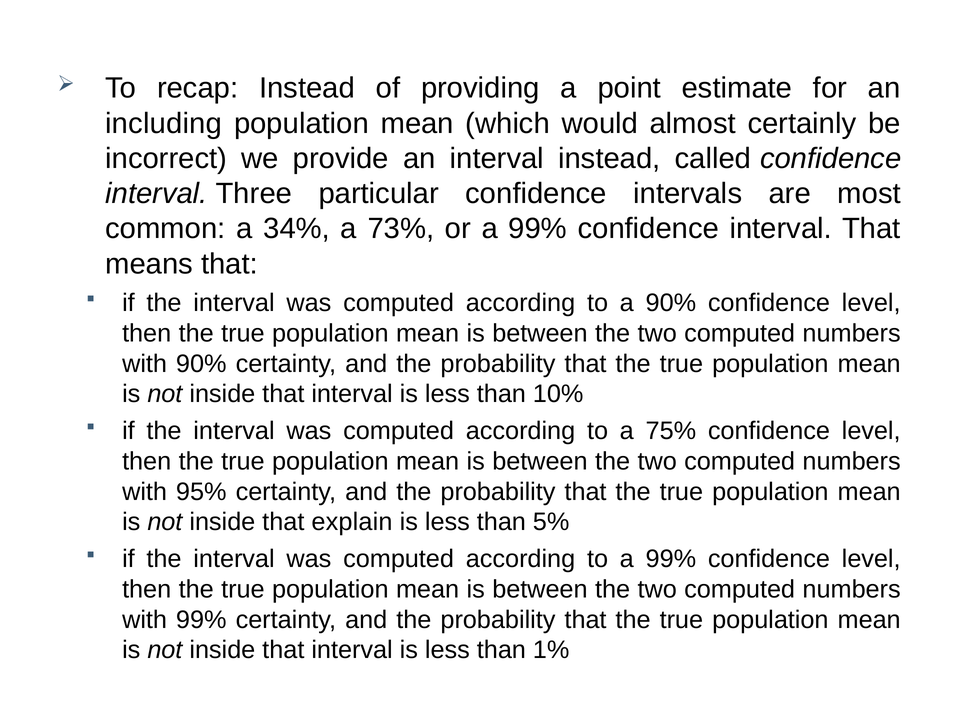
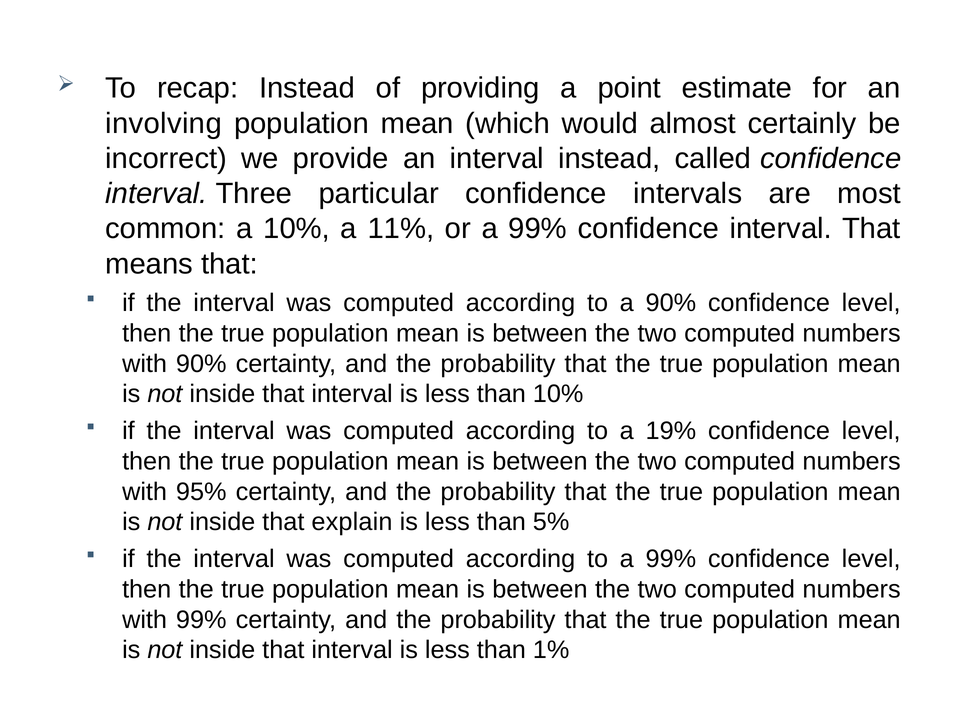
including: including -> involving (164, 123)
a 34%: 34% -> 10% (297, 229)
73%: 73% -> 11% (401, 229)
75%: 75% -> 19% (671, 431)
